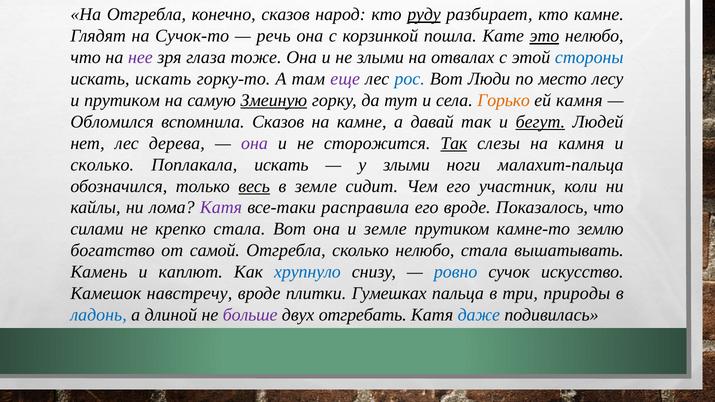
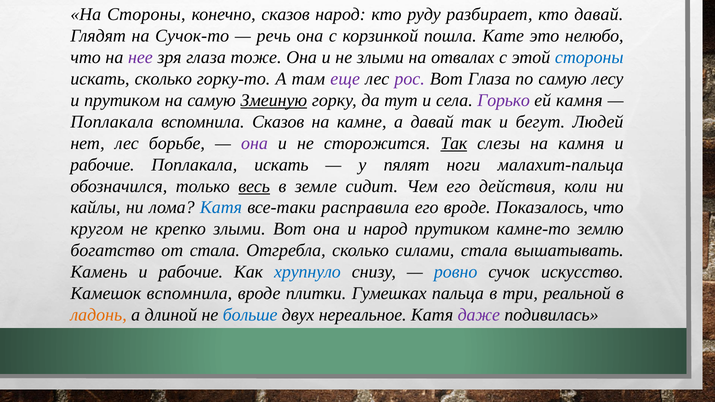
На Отгребла: Отгребла -> Стороны (146, 15)
руду underline: present -> none (424, 15)
кто камне: камне -> давай (599, 15)
это underline: present -> none (545, 36)
искать искать: искать -> сколько (163, 79)
рос colour: blue -> purple (410, 79)
Вот Люди: Люди -> Глаза (489, 79)
по место: место -> самую (563, 79)
Горько colour: orange -> purple (504, 100)
Обломился: Обломился -> Поплакала (112, 122)
бегут underline: present -> none (540, 122)
дерева: дерева -> борьбе (177, 143)
сколько: сколько -> рабочие (102, 165)
у злыми: злыми -> пялят (407, 165)
участник: участник -> действия (517, 186)
Катя colour: purple -> blue (221, 208)
силами: силами -> кругом (97, 229)
крепко стала: стала -> злыми (239, 229)
и земле: земле -> народ (386, 229)
от самой: самой -> стала (215, 251)
сколько нелюбо: нелюбо -> силами (425, 251)
Камень и каплют: каплют -> рабочие (191, 272)
Камешок навстречу: навстречу -> вспомнила (189, 293)
природы: природы -> реальной (577, 293)
ладонь colour: blue -> orange (99, 315)
больше colour: purple -> blue (250, 315)
отгребать: отгребать -> нереальное (363, 315)
даже colour: blue -> purple (479, 315)
